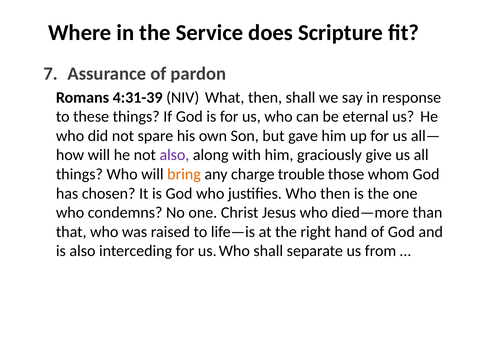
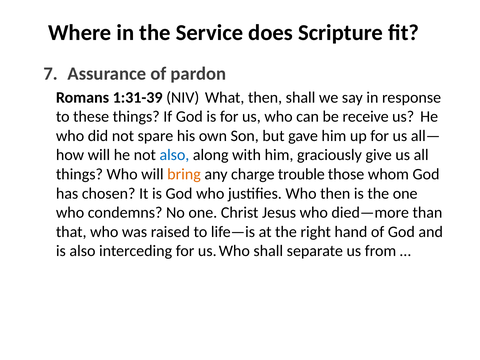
4:31-39: 4:31-39 -> 1:31-39 (138, 97)
eternal: eternal -> receive (366, 117)
also colour: purple -> blue (174, 155)
